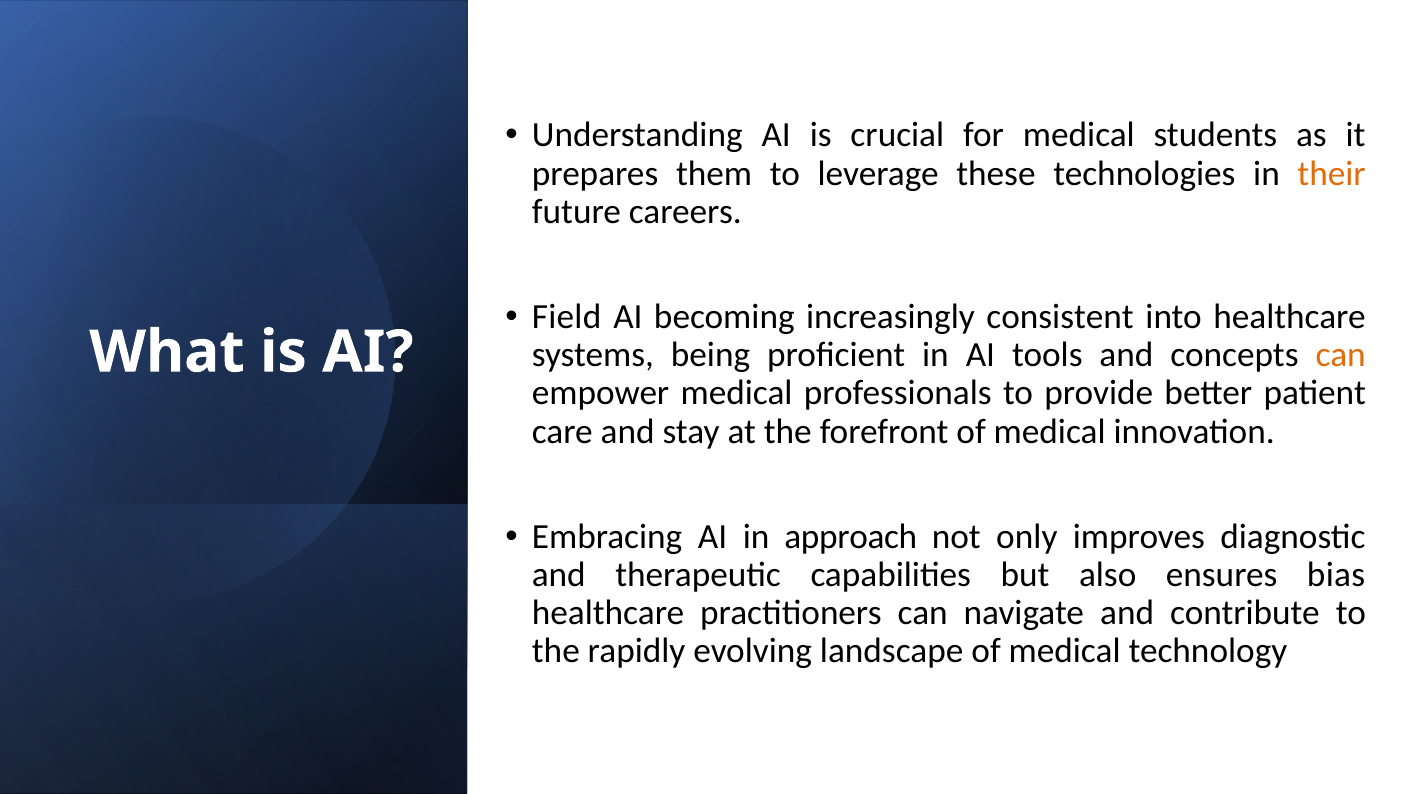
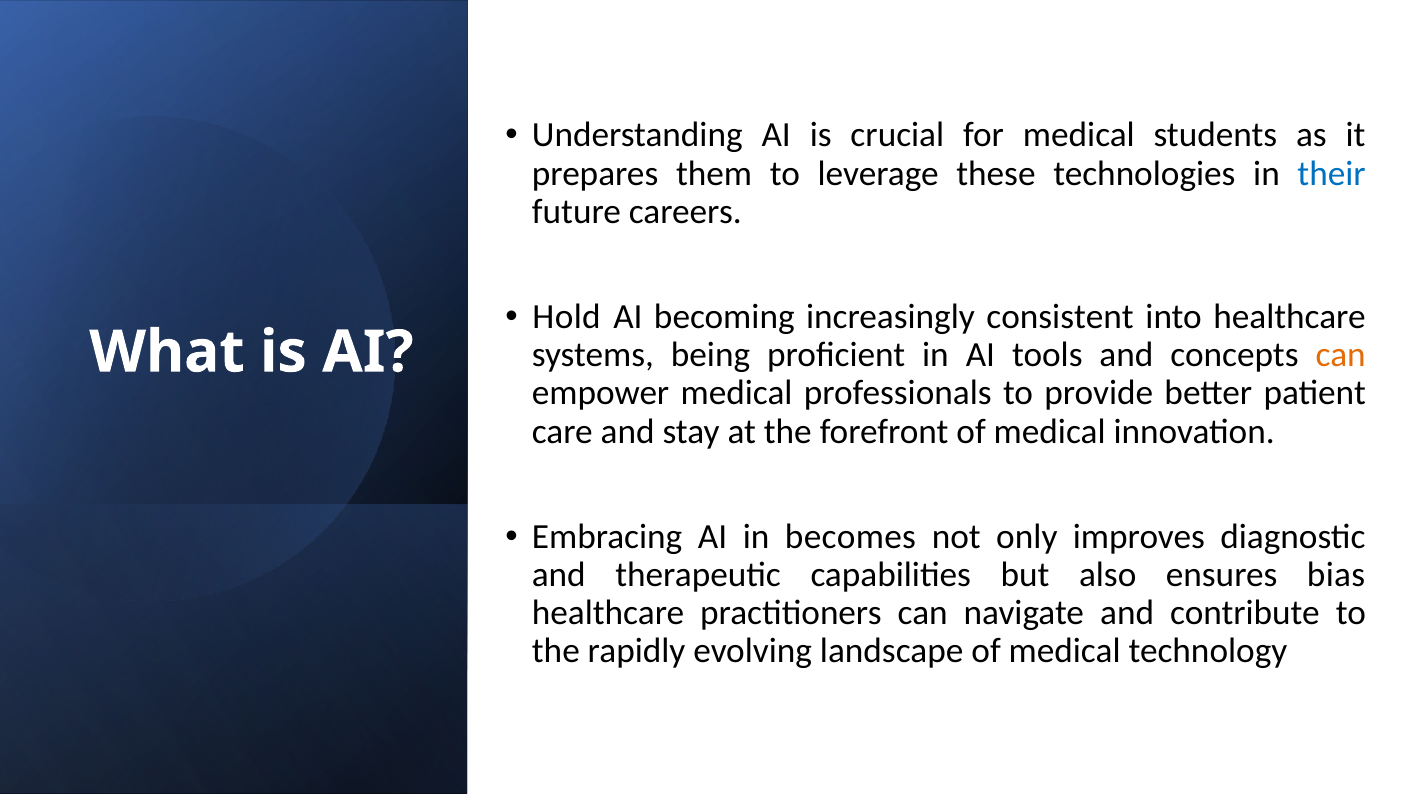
their colour: orange -> blue (1332, 173)
Field: Field -> Hold (567, 317)
approach: approach -> becomes (850, 537)
